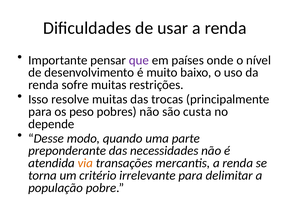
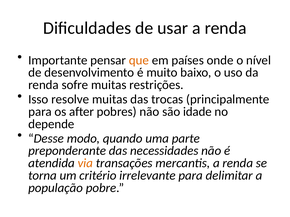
que colour: purple -> orange (139, 60)
peso: peso -> after (82, 112)
custa: custa -> idade (197, 112)
